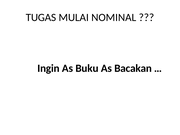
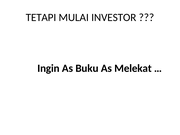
TUGAS: TUGAS -> TETAPI (41, 17)
NOMINAL: NOMINAL -> INVESTOR (114, 17)
Bacakan: Bacakan -> Melekat (133, 68)
